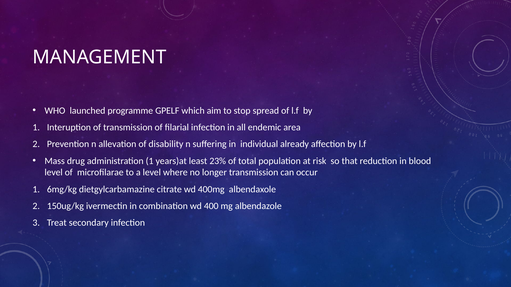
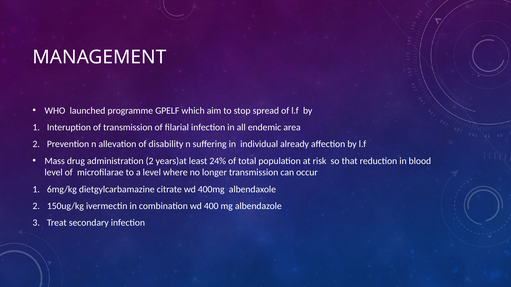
administration 1: 1 -> 2 (150, 161)
23%: 23% -> 24% (218, 161)
